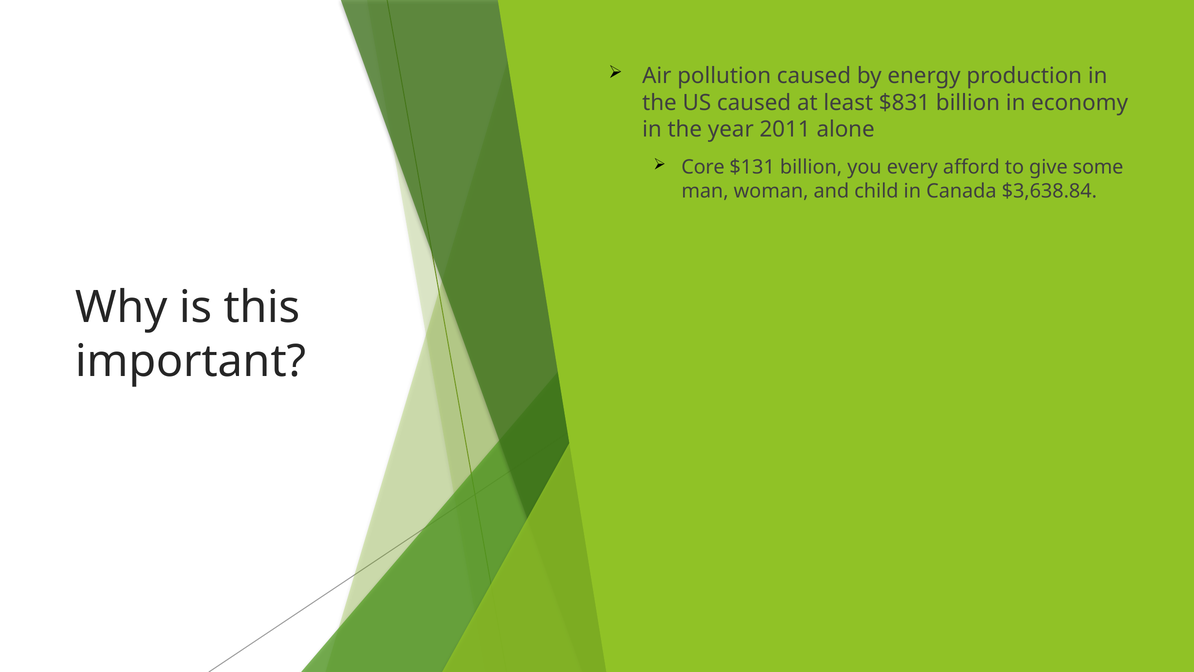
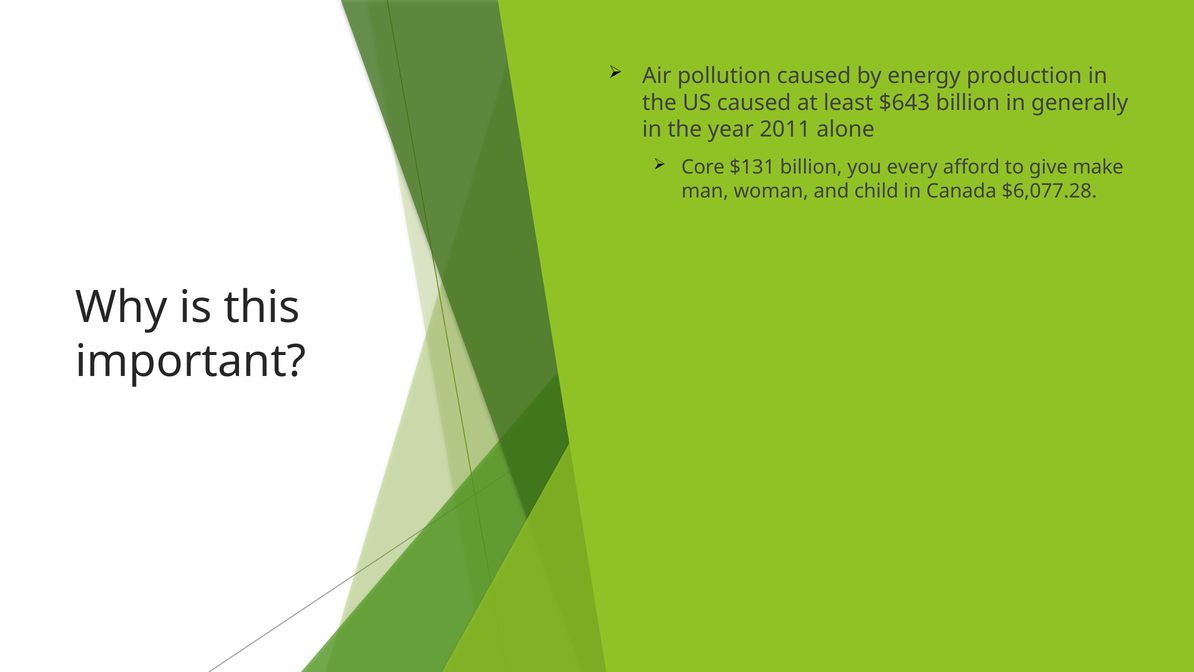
$831: $831 -> $643 (904, 103)
economy: economy -> generally (1080, 103)
some: some -> make (1098, 167)
$3,638.84: $3,638.84 -> $6,077.28 (1049, 191)
